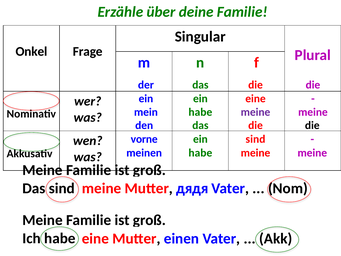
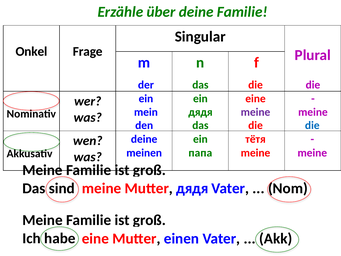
habe: habe -> дядя (200, 112)
die colour: black -> blue (312, 125)
vorne: vorne -> deine (144, 139)
sind: sind -> тётя (256, 139)
habe: habe -> папа (200, 153)
